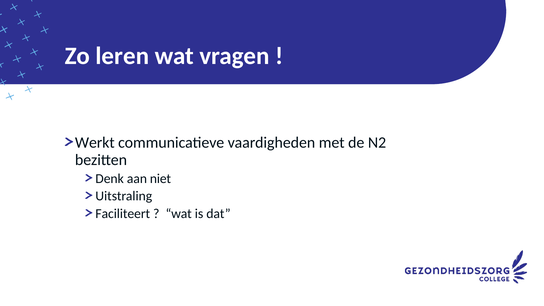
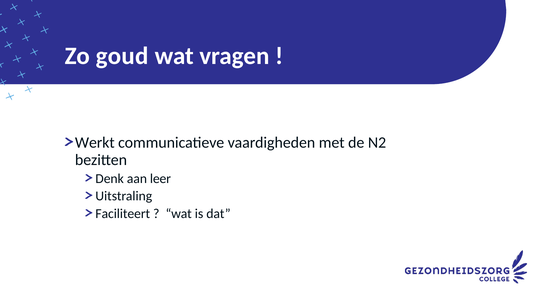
leren: leren -> goud (122, 56)
niet: niet -> leer (160, 179)
